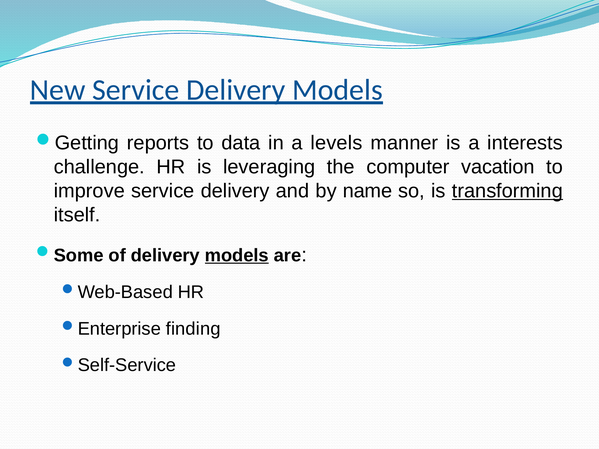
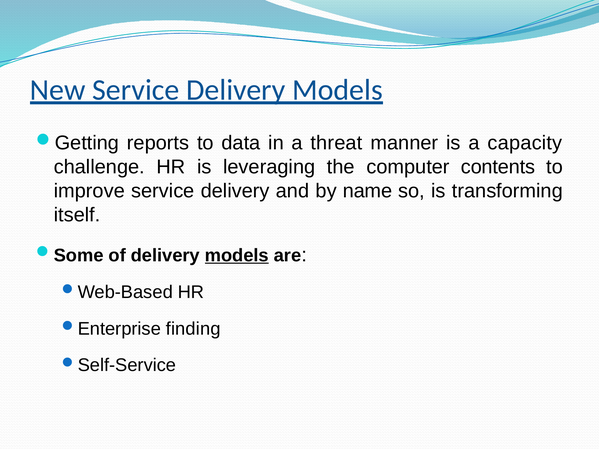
levels: levels -> threat (336, 143)
interests: interests -> capacity (525, 143)
vacation: vacation -> contents (498, 167)
transforming underline: present -> none (507, 191)
